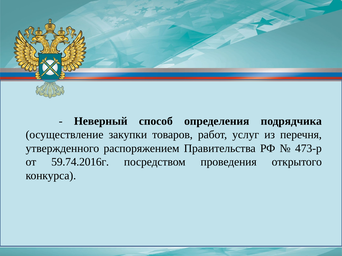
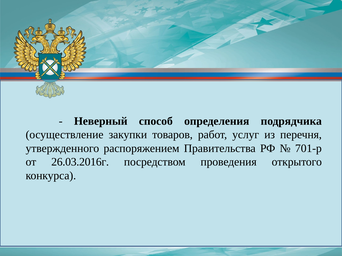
473-р: 473-р -> 701-р (308, 149)
59.74.2016г: 59.74.2016г -> 26.03.2016г (80, 162)
